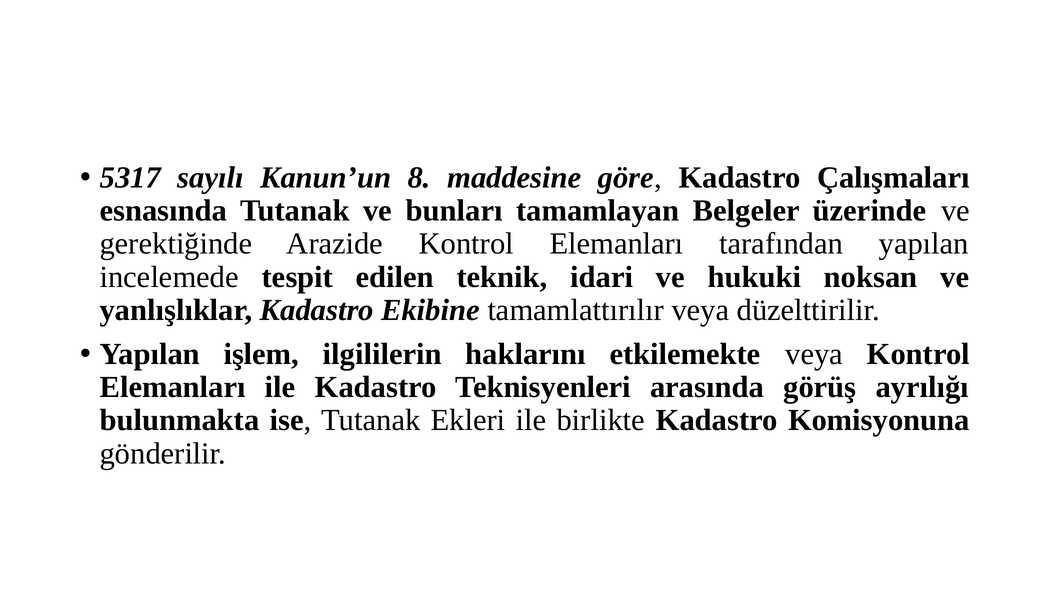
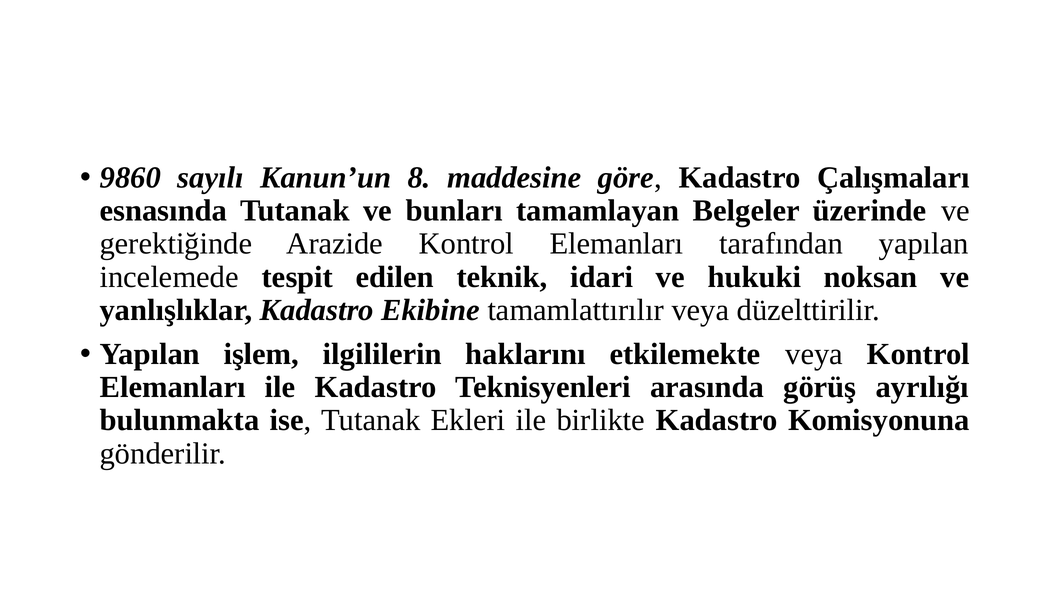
5317: 5317 -> 9860 (130, 178)
